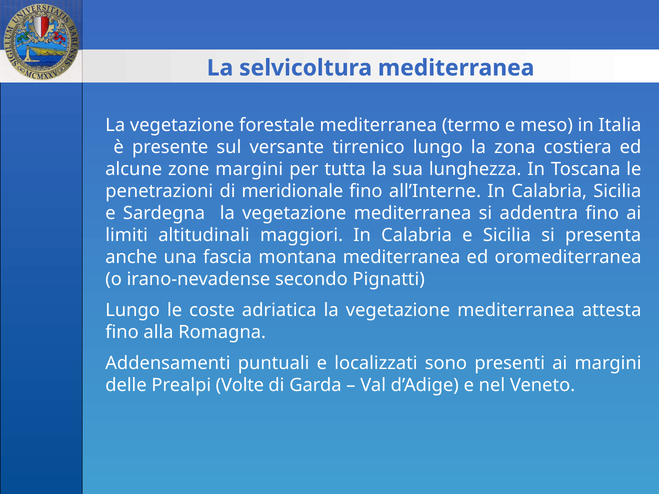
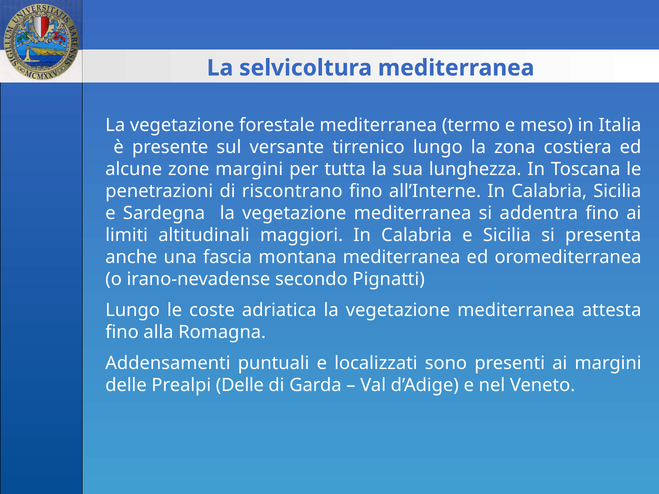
meridionale: meridionale -> riscontrano (292, 191)
Prealpi Volte: Volte -> Delle (240, 385)
